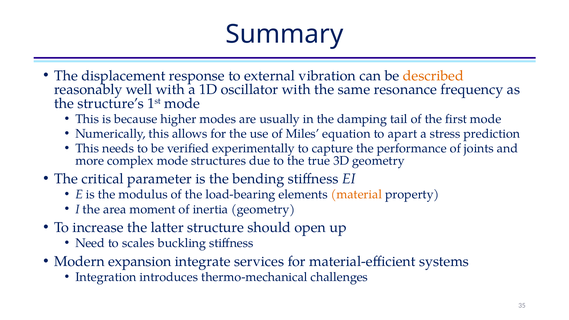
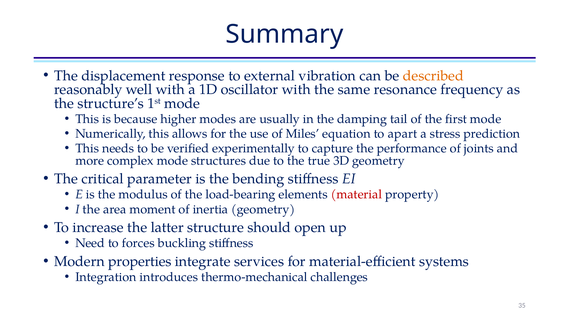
material colour: orange -> red (356, 195)
scales: scales -> forces (138, 243)
expansion: expansion -> properties (140, 261)
